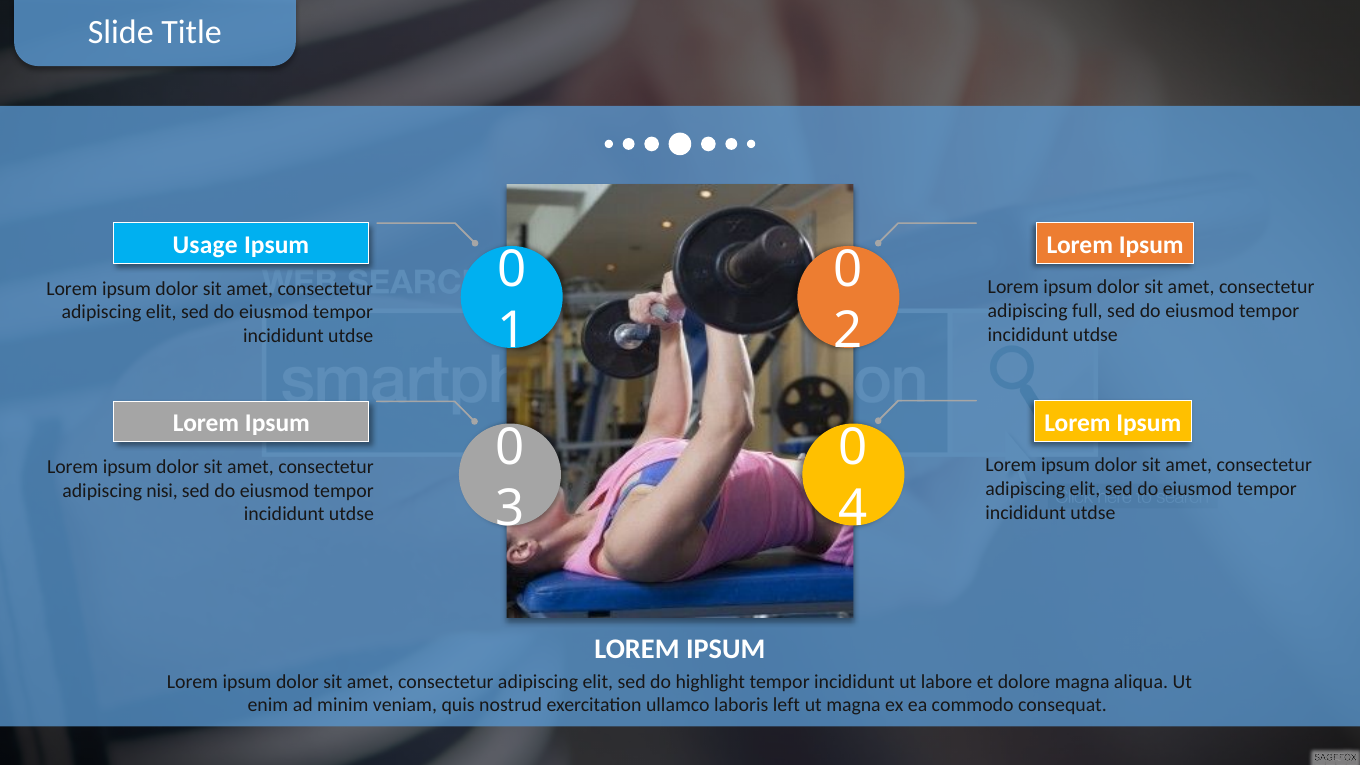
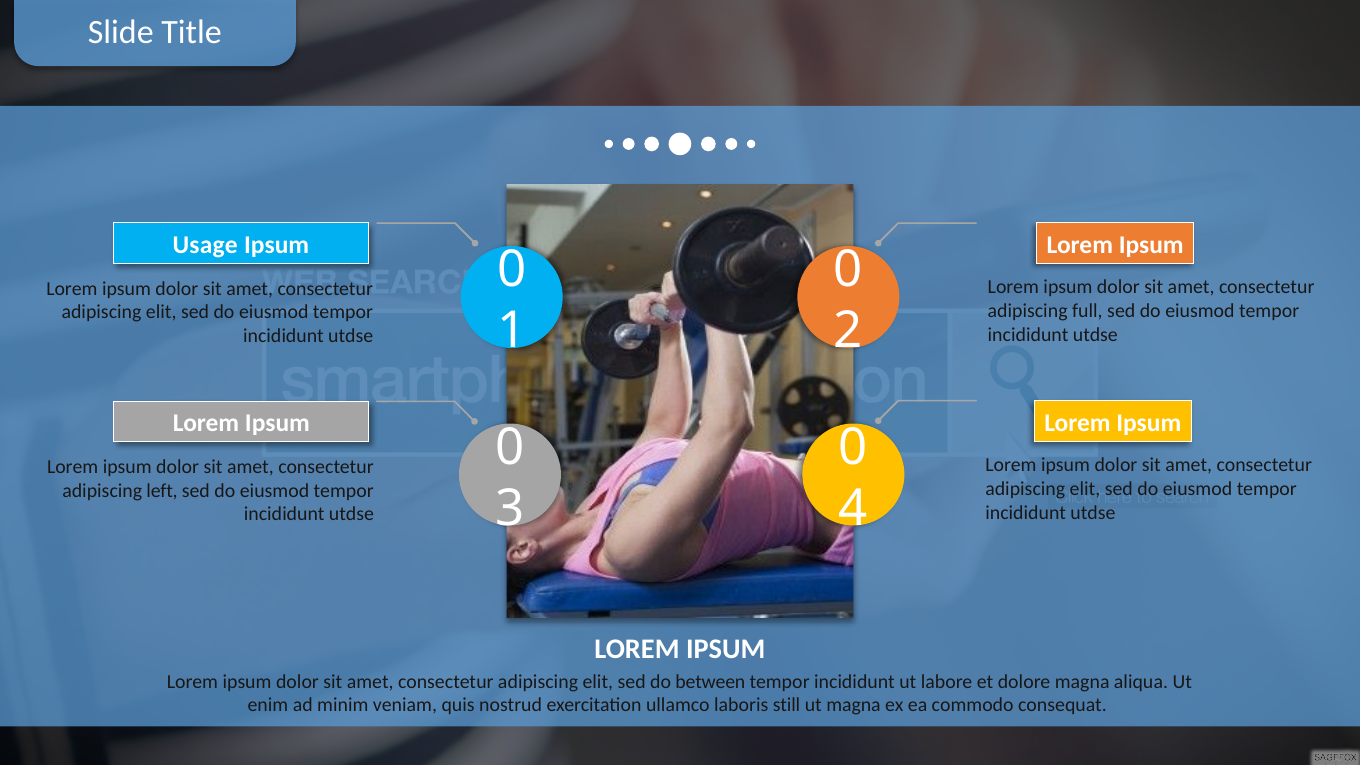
nisi: nisi -> left (162, 491)
highlight: highlight -> between (710, 682)
left: left -> still (787, 705)
